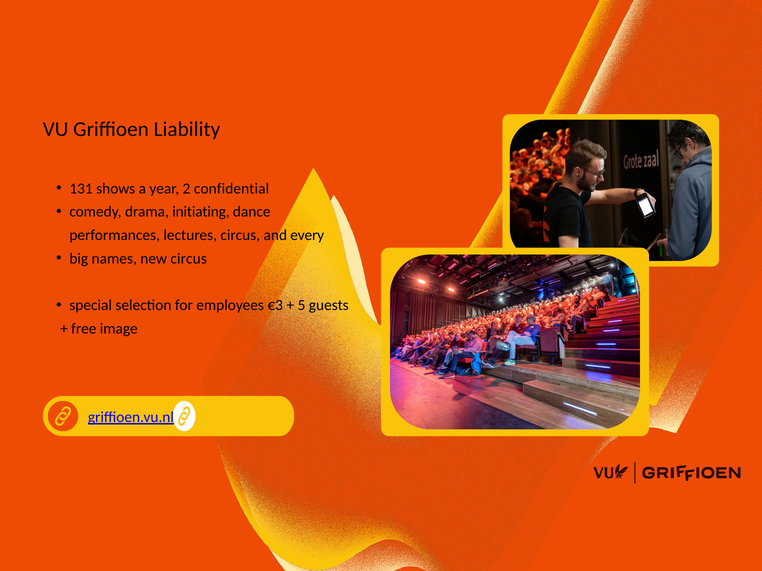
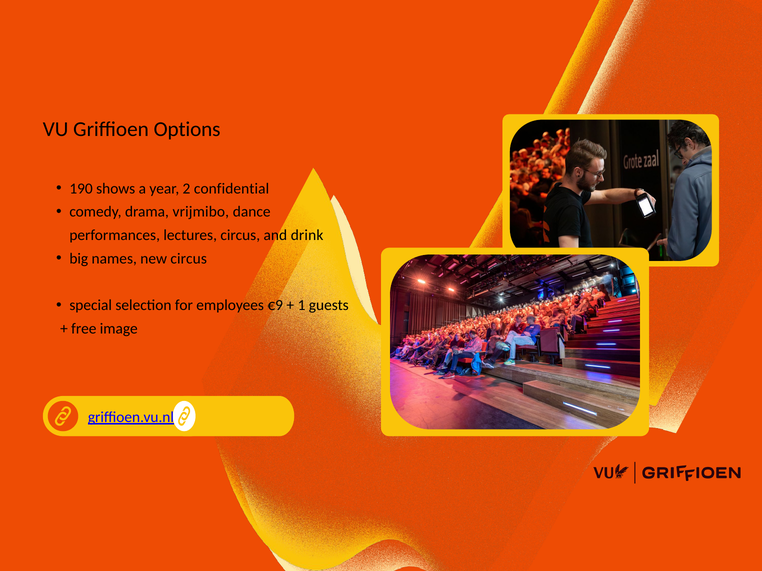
Liability: Liability -> Options (187, 130)
131: 131 -> 190 (81, 189)
initiating: initiating -> vrijmibo (201, 212)
every: every -> drink (307, 235)
€3: €3 -> €9 (275, 306)
5: 5 -> 1 (302, 306)
